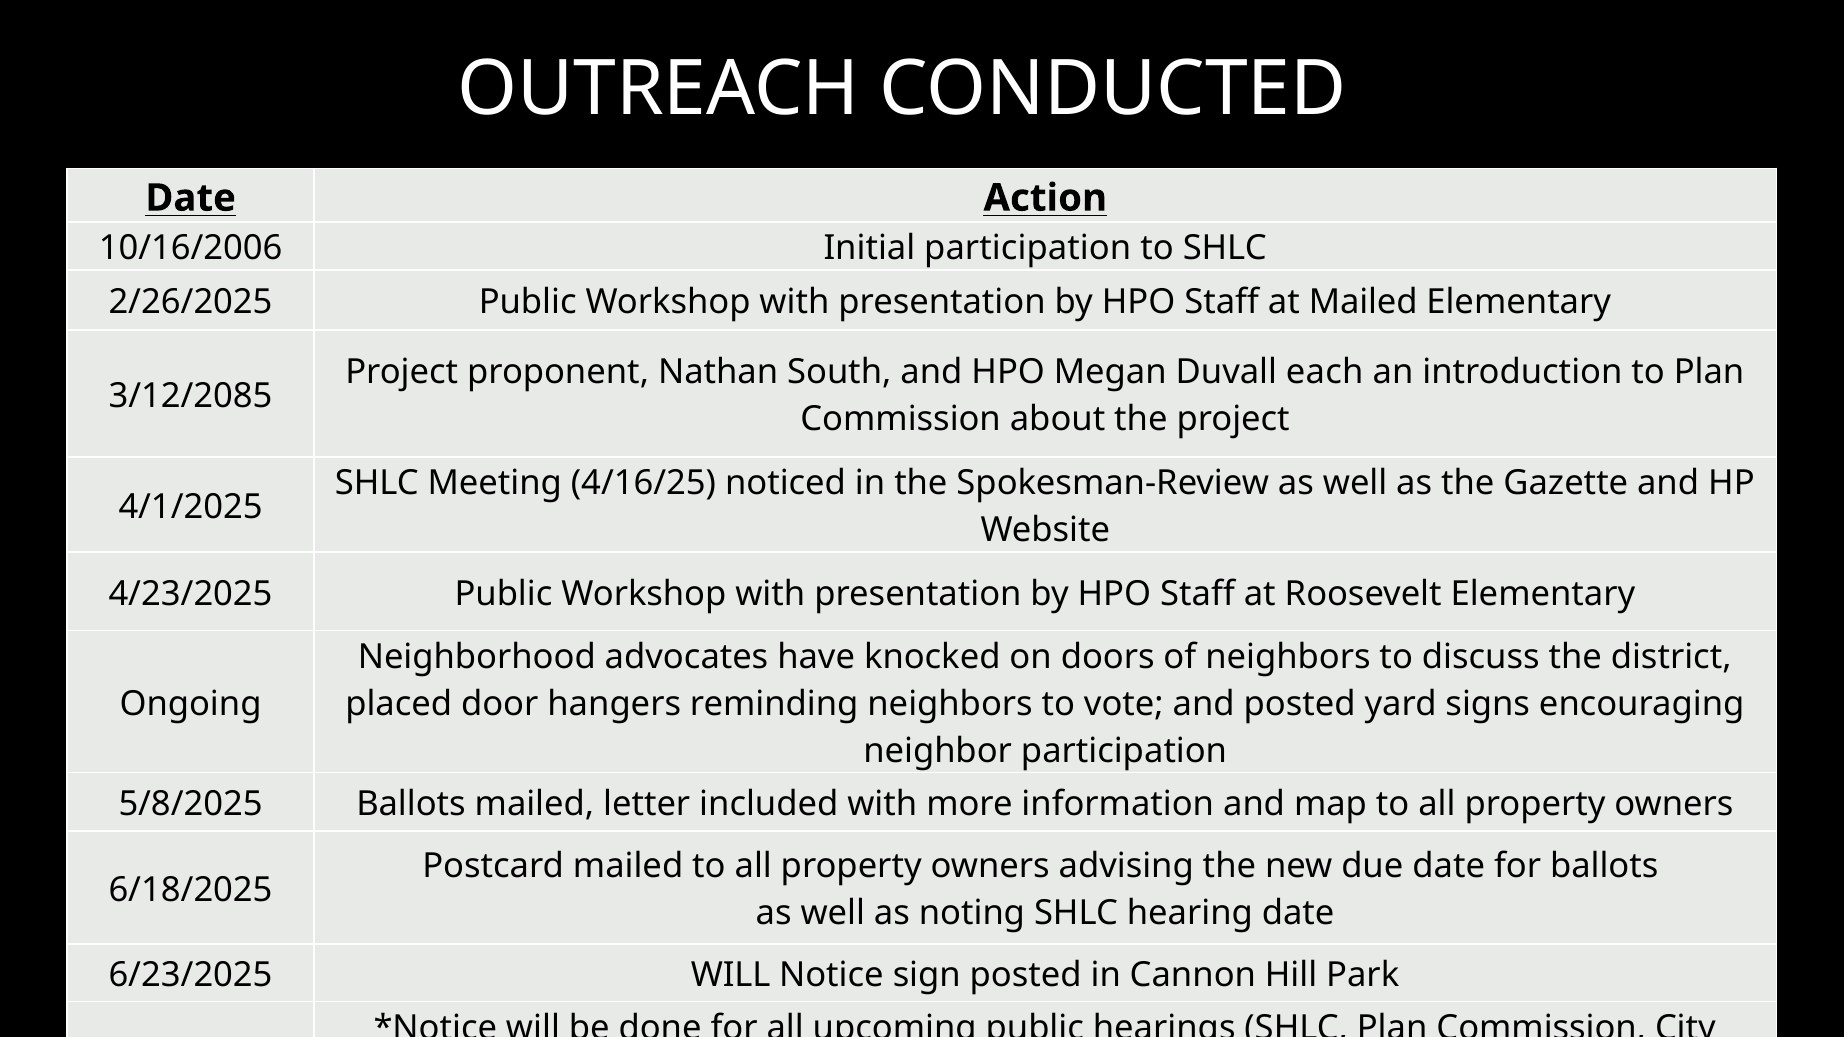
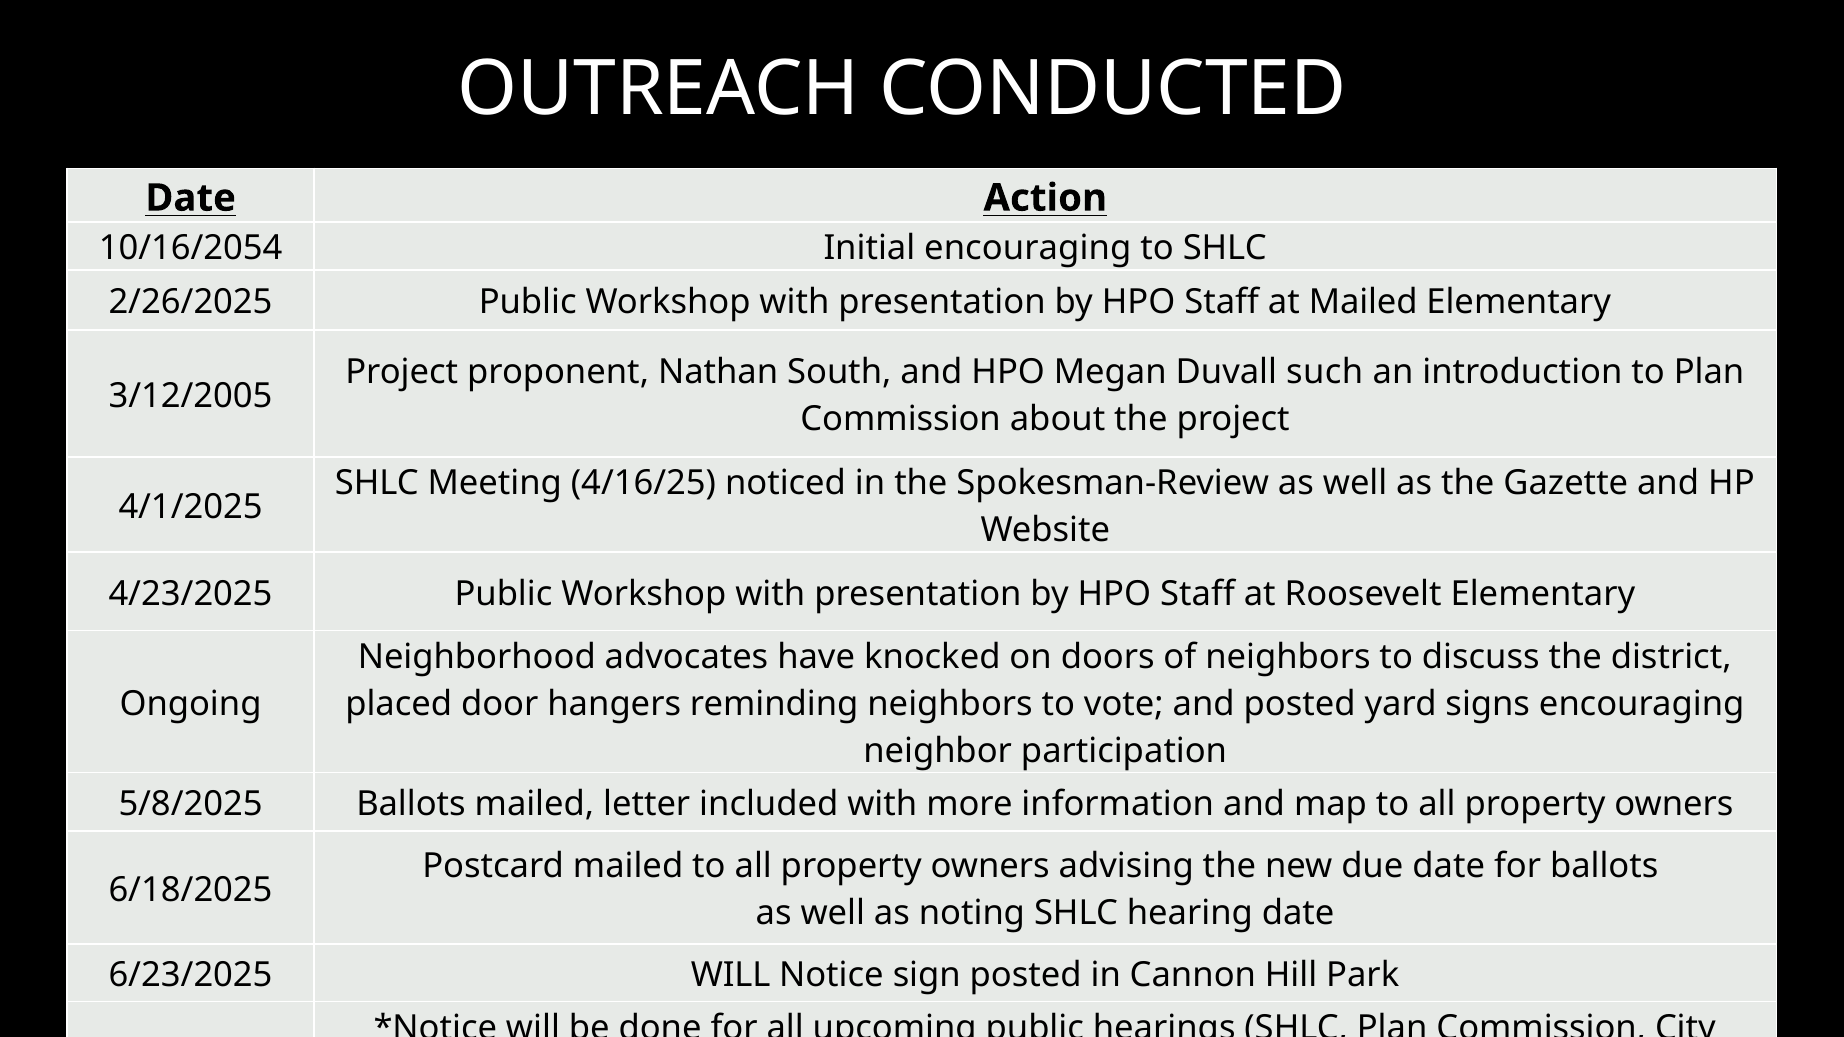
10/16/2006: 10/16/2006 -> 10/16/2054 (191, 248)
Initial participation: participation -> encouraging (1028, 248)
each: each -> such (1325, 373)
3/12/2085: 3/12/2085 -> 3/12/2005 (191, 396)
